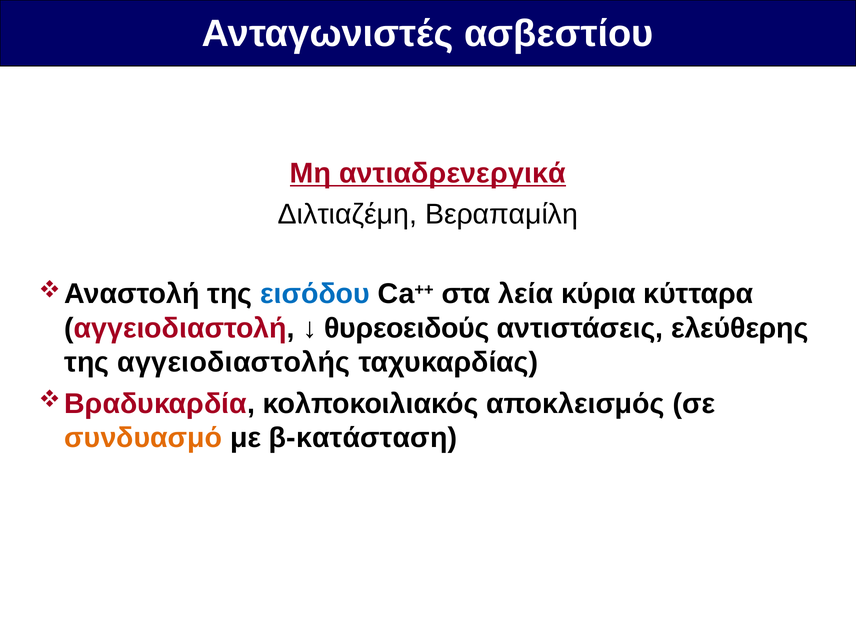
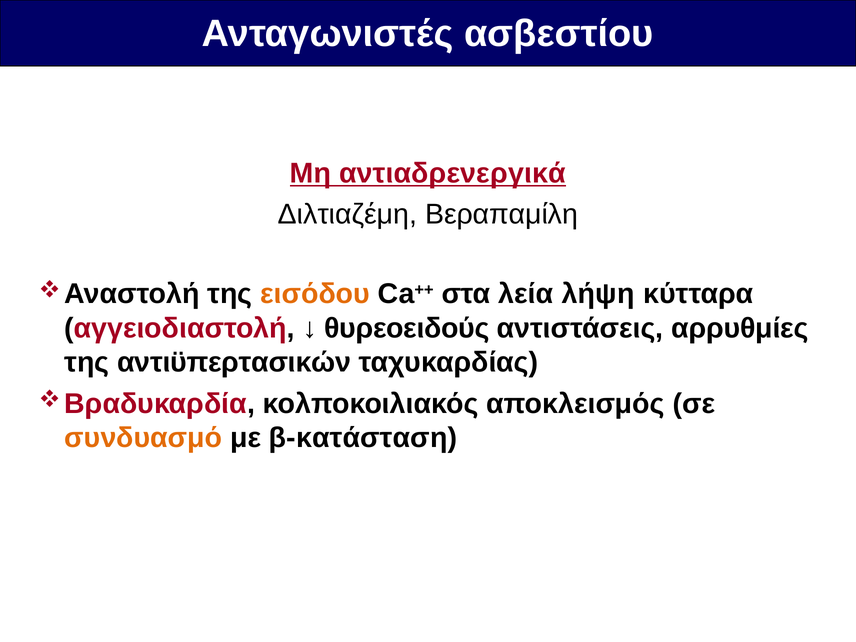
εισόδου colour: blue -> orange (315, 294)
κύρια: κύρια -> λήψη (598, 294)
ελεύθερης: ελεύθερης -> αρρυθμίες (740, 328)
αγγειοδιαστολής: αγγειοδιαστολής -> αντιϋπερτασικών (234, 363)
